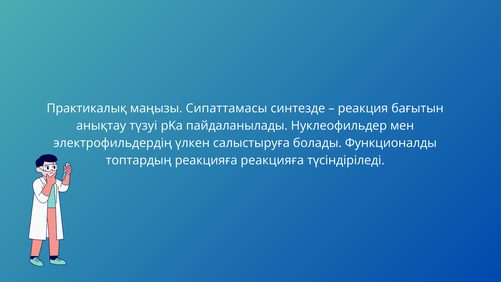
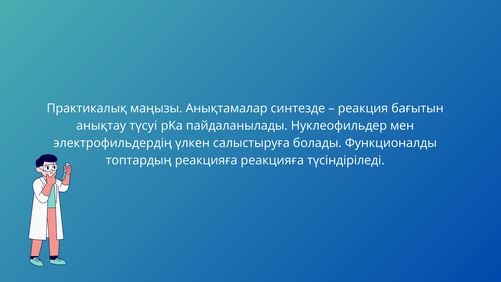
Сипаттамасы: Сипаттамасы -> Анықтамалар (227, 108)
түзуі: түзуі -> түсуі (143, 126)
